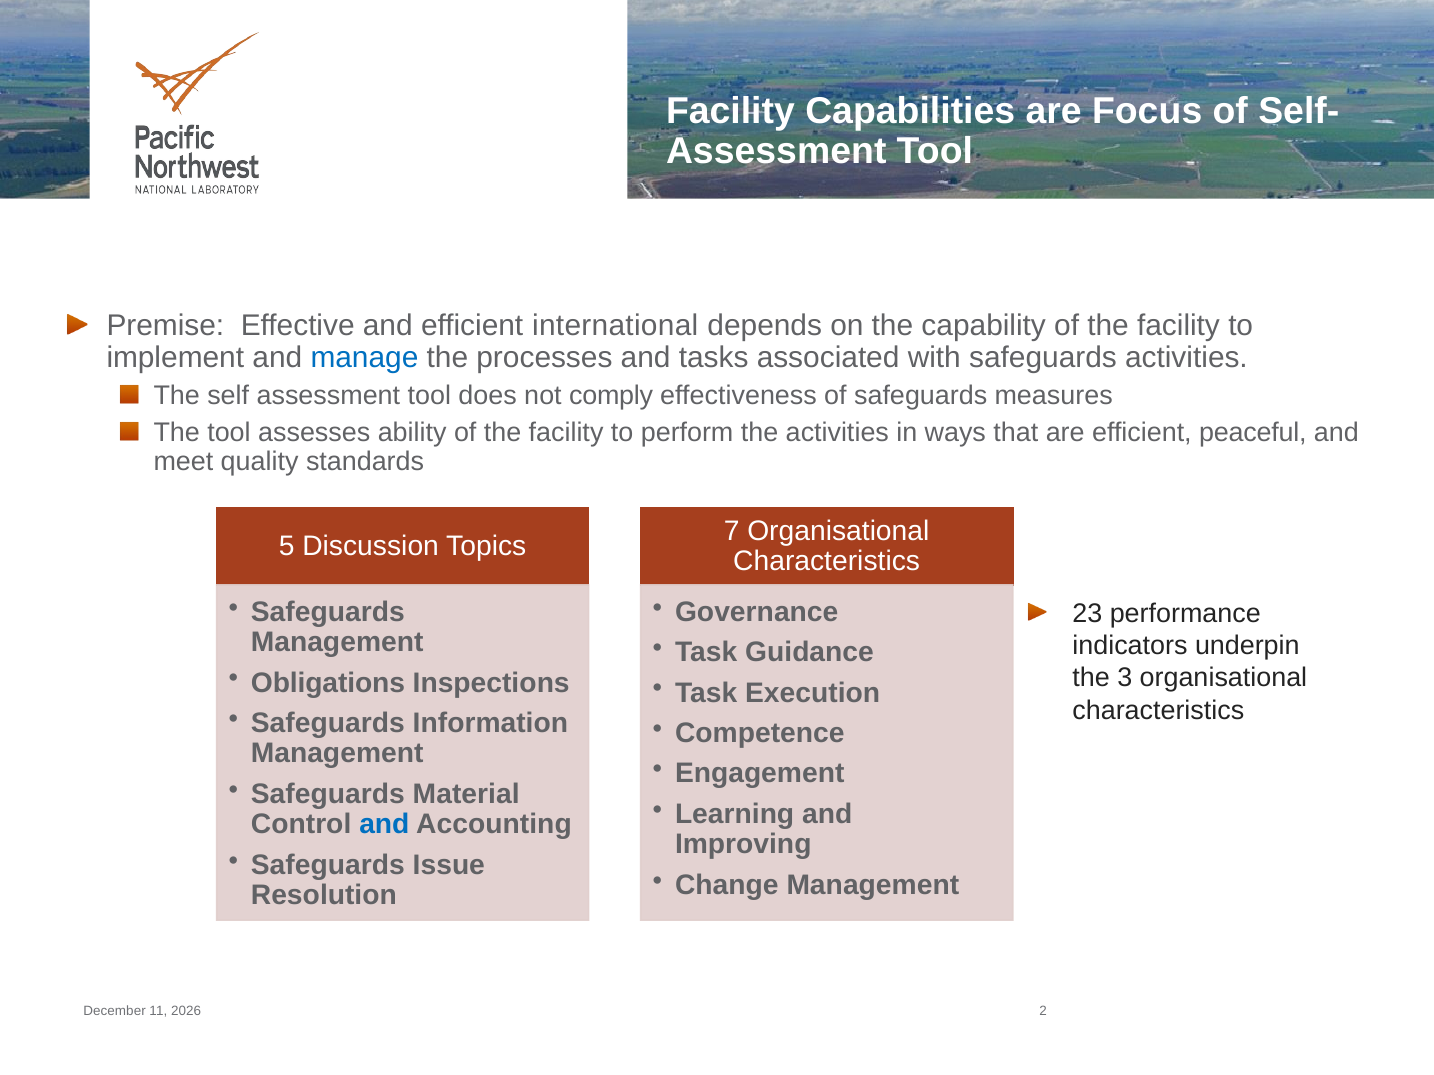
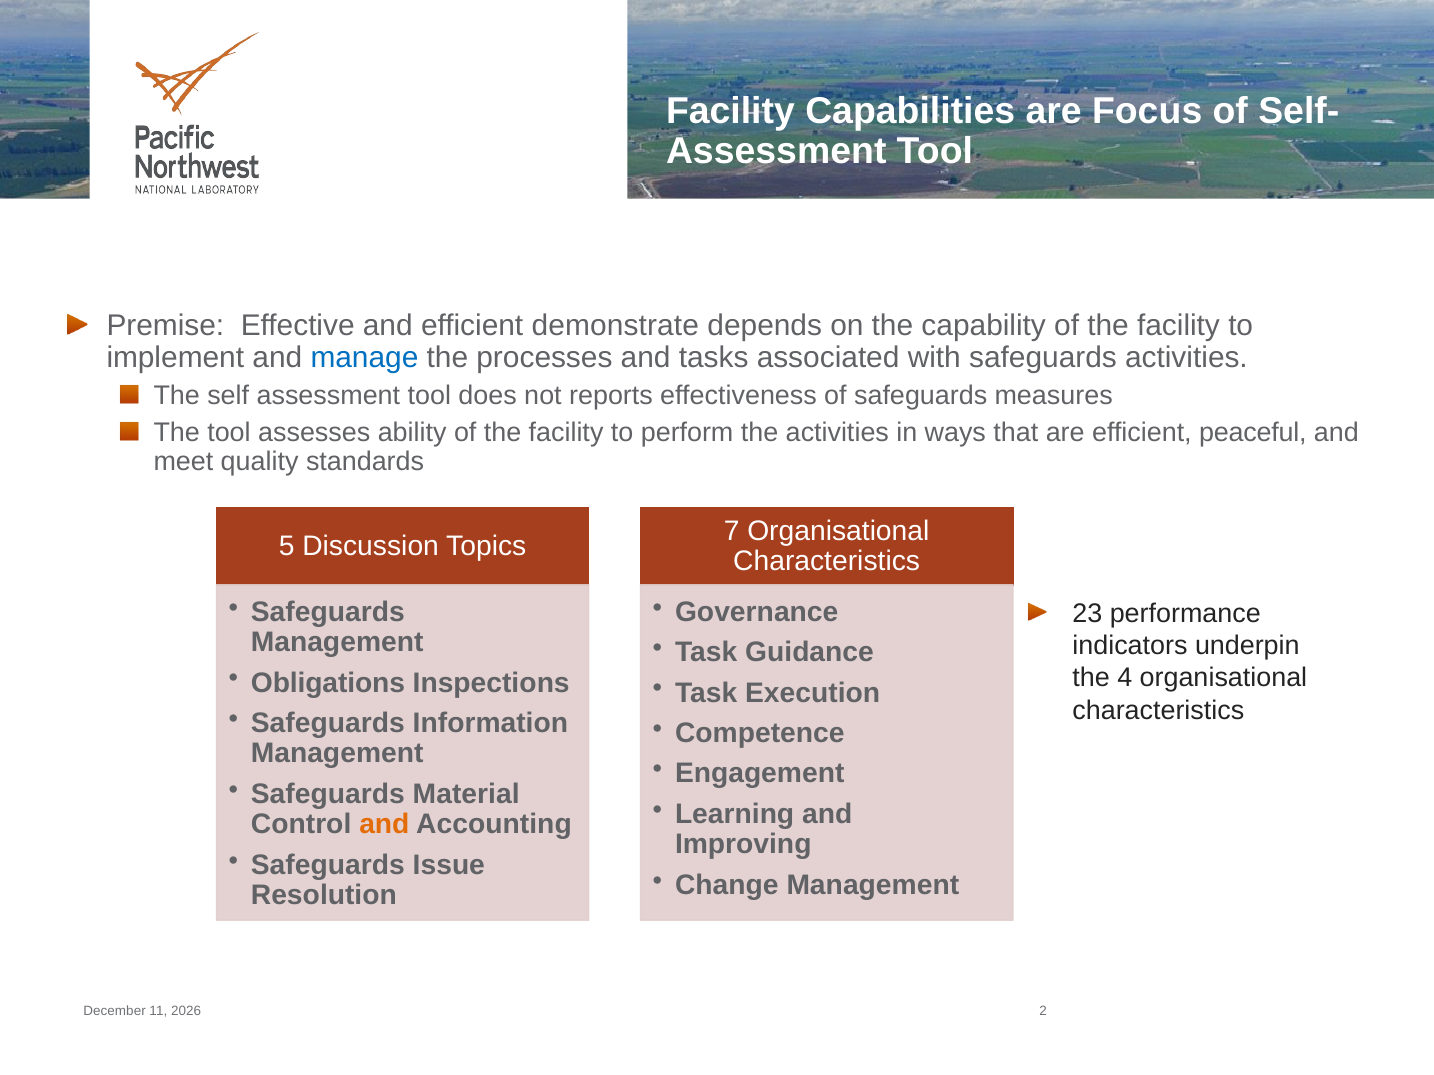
international: international -> demonstrate (615, 325)
comply: comply -> reports (611, 396)
3: 3 -> 4 (1125, 678)
and colour: blue -> orange (384, 825)
